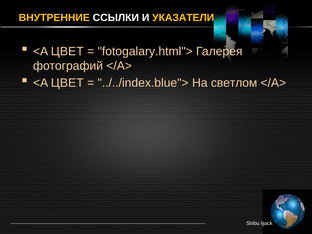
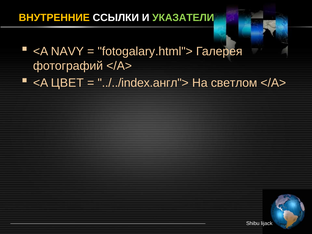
УКАЗАТЕЛИ colour: yellow -> light green (183, 18)
ЦВЕТ: ЦВЕТ -> NAVY (67, 51)
../../index.blue">: ../../index.blue"> -> ../../index.англ"> (143, 83)
